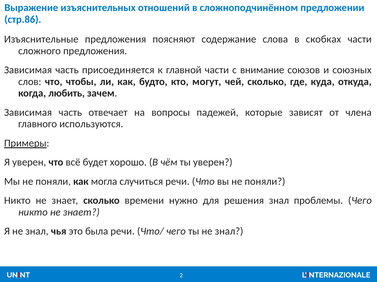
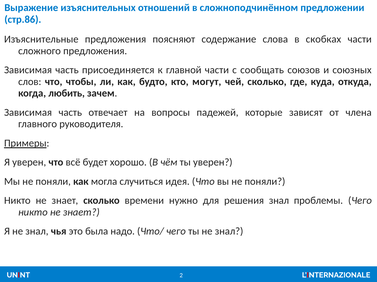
внимание: внимание -> сообщать (262, 70)
используются: используются -> руководителя (91, 124)
случиться речи: речи -> идея (178, 182)
была речи: речи -> надо (123, 232)
